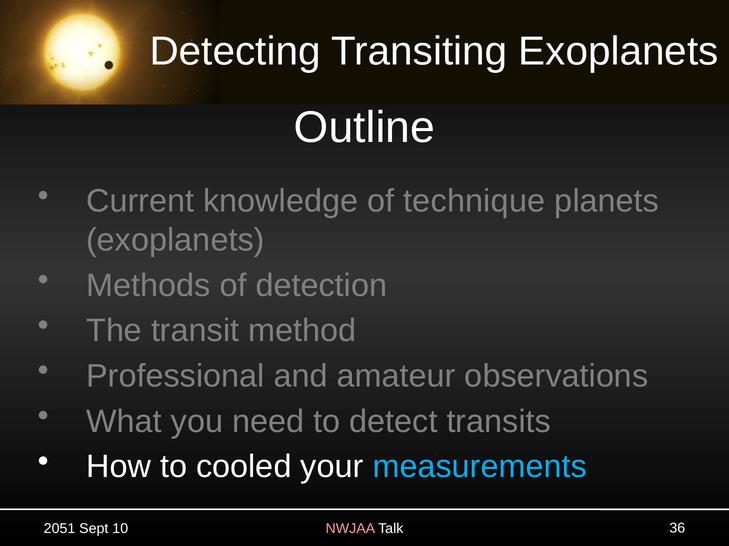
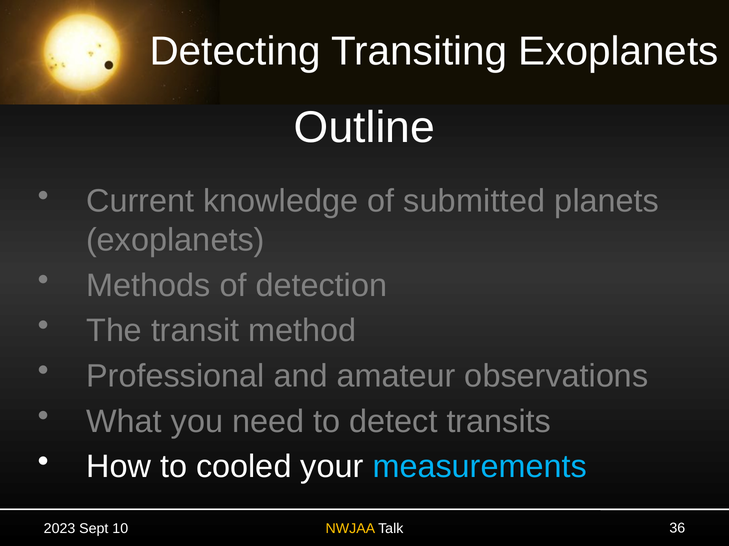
technique: technique -> submitted (474, 202)
NWJAA colour: pink -> yellow (350, 529)
2051: 2051 -> 2023 (60, 530)
